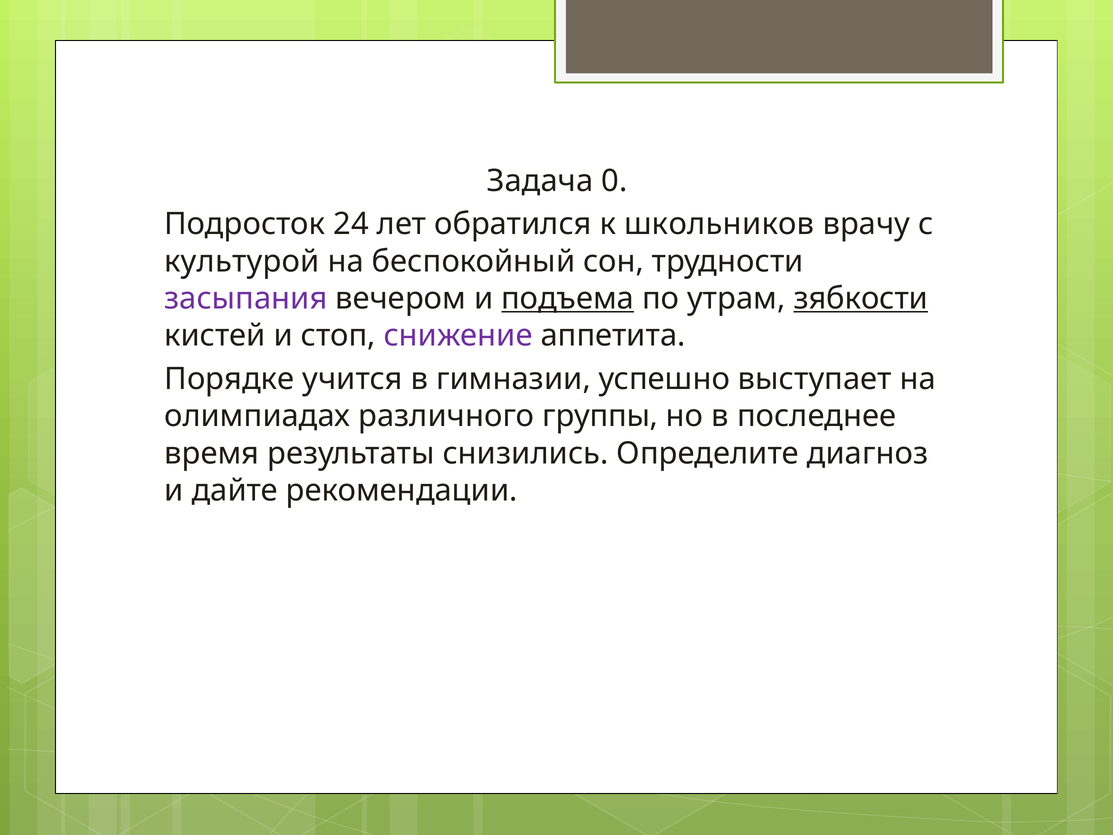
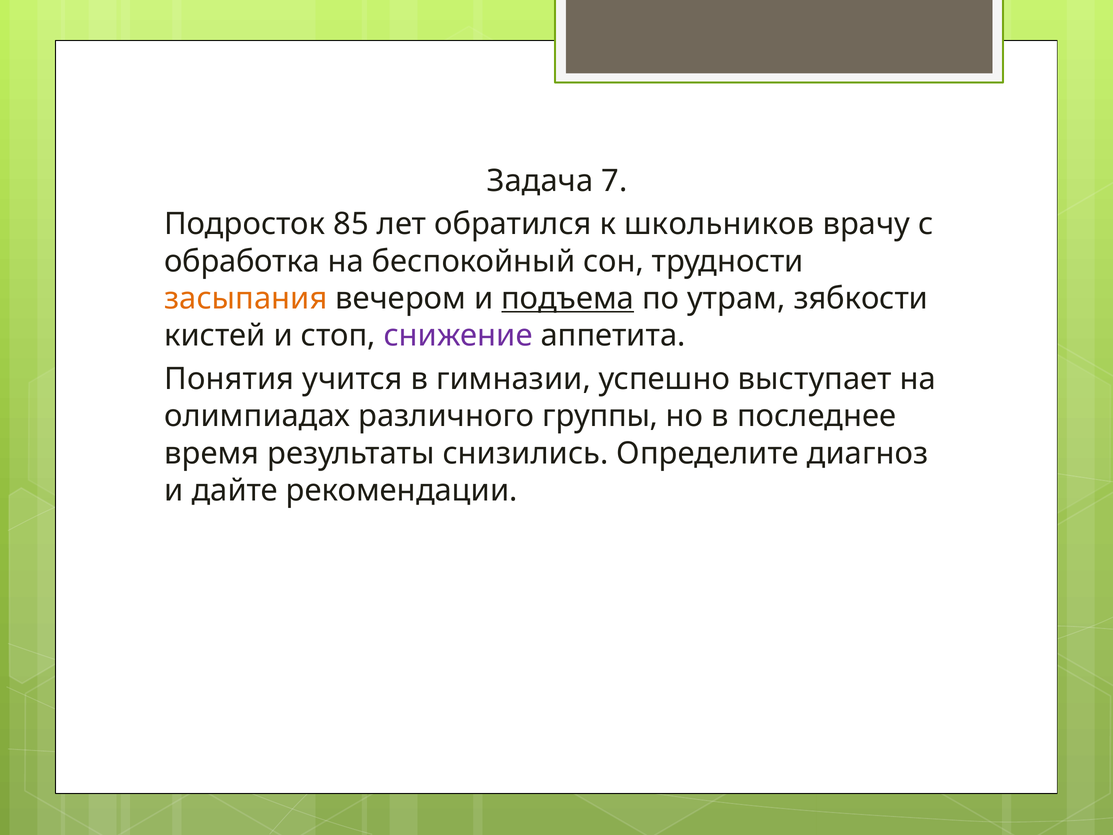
0: 0 -> 7 (614, 181)
24: 24 -> 85 (351, 224)
культурой: культурой -> обработка (242, 261)
засыпания colour: purple -> orange (246, 298)
зябкости underline: present -> none (861, 298)
Порядке: Порядке -> Понятия (229, 379)
